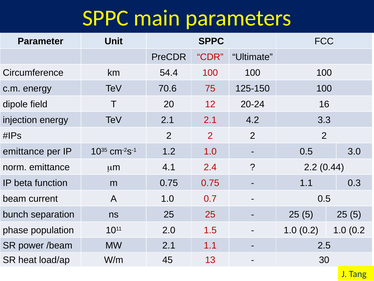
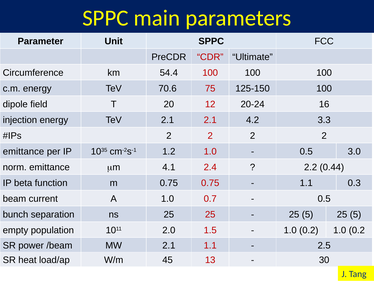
phase: phase -> empty (16, 230)
